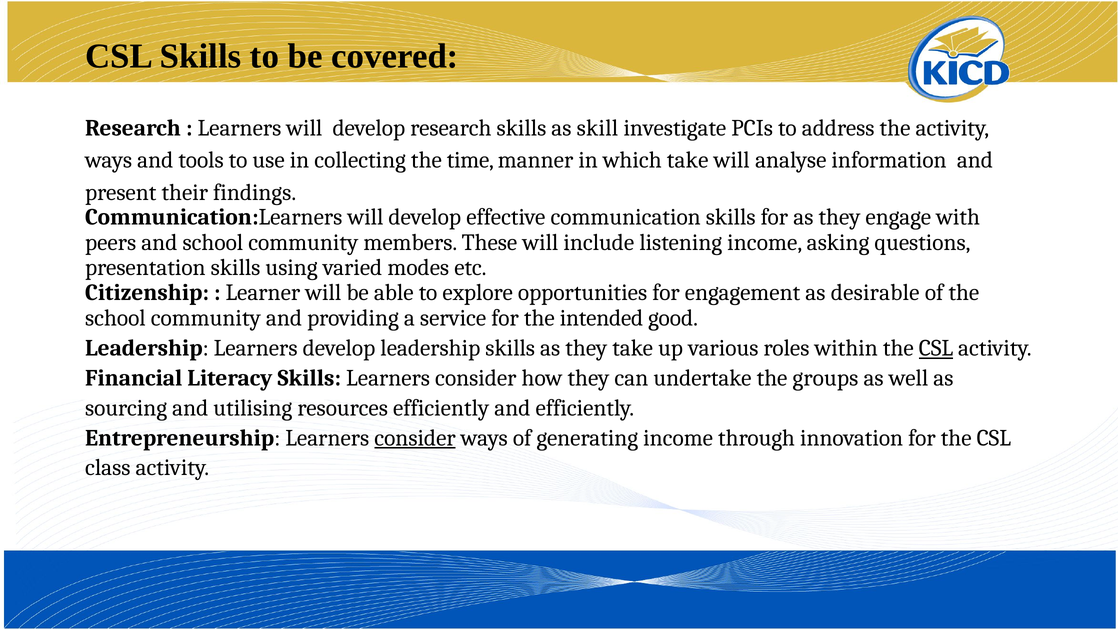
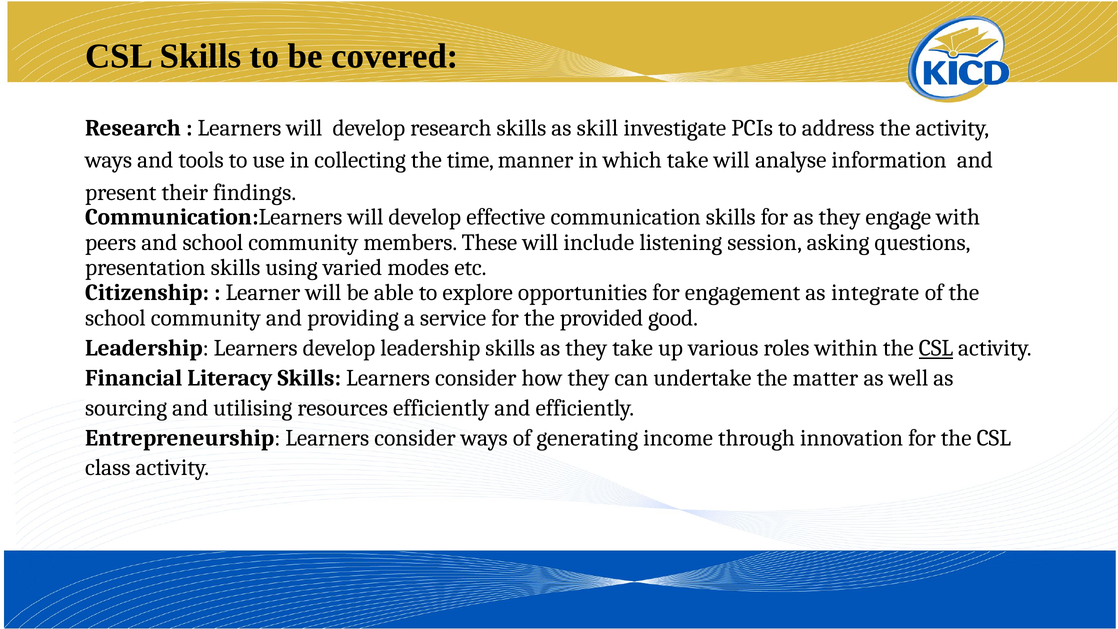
listening income: income -> session (765, 242)
desirable: desirable -> integrate (875, 293)
intended: intended -> provided (601, 318)
groups: groups -> matter (825, 378)
consider underline: present -> none (415, 438)
